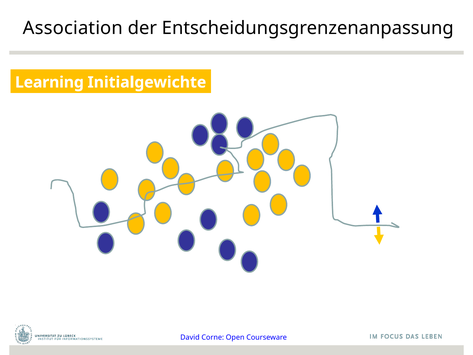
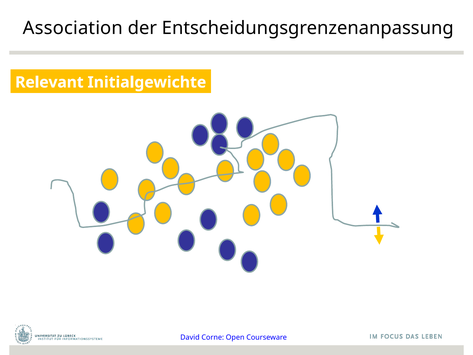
Learning: Learning -> Relevant (49, 82)
